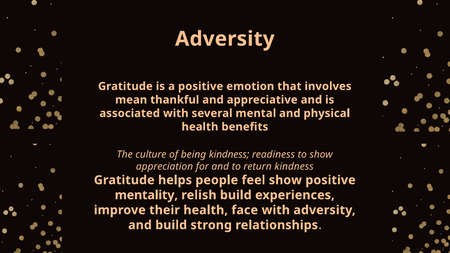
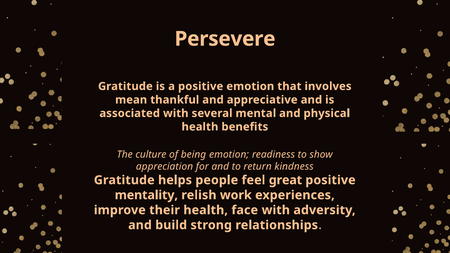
Adversity: Adversity -> Persevere (225, 39)
being kindness: kindness -> emotion (229, 155)
feel show: show -> great (285, 180)
relish build: build -> work (236, 195)
